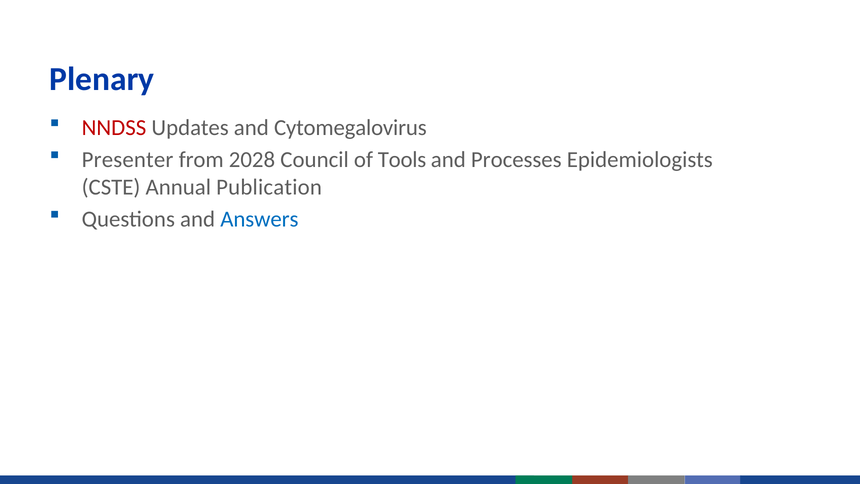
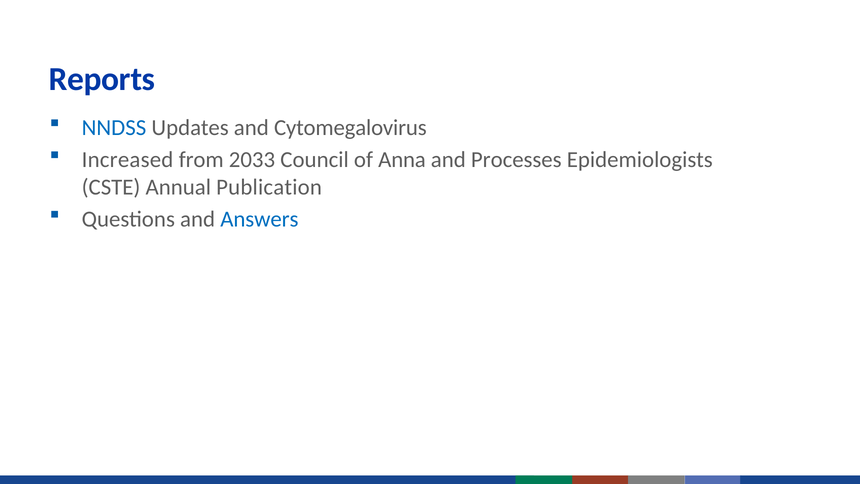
Plenary: Plenary -> Reports (102, 79)
NNDSS colour: red -> blue (114, 128)
Presenter: Presenter -> Increased (128, 160)
2028: 2028 -> 2033 (252, 160)
Tools: Tools -> Anna (402, 160)
